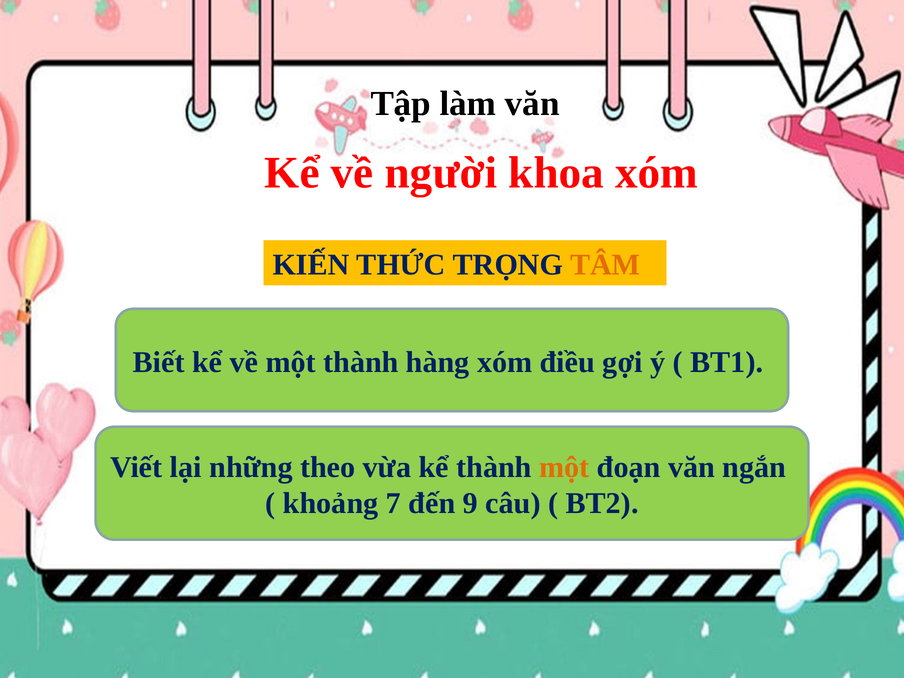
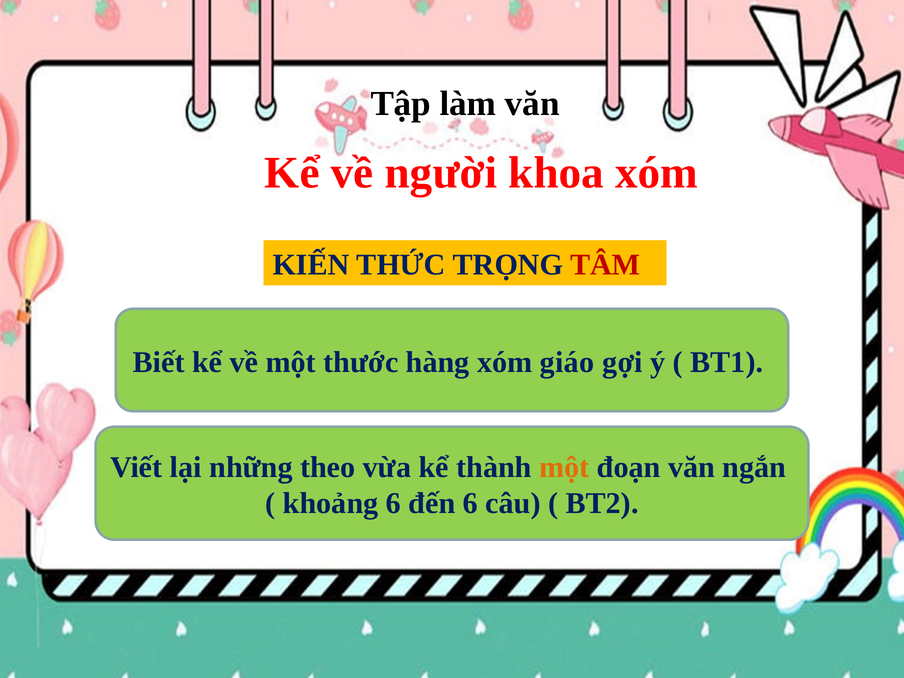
TÂM colour: orange -> red (605, 265)
một thành: thành -> thước (361, 362)
điều: điều -> giáo (567, 362)
khoảng 7: 7 -> 6 (393, 503)
đến 9: 9 -> 6 (470, 503)
